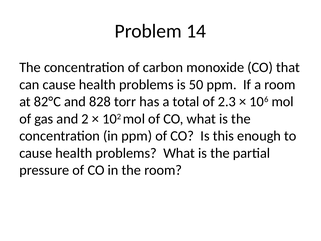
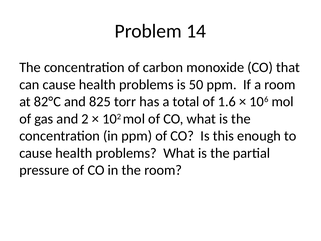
828: 828 -> 825 (100, 102)
2.3: 2.3 -> 1.6 (227, 102)
